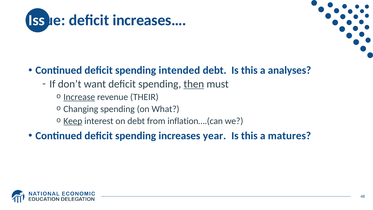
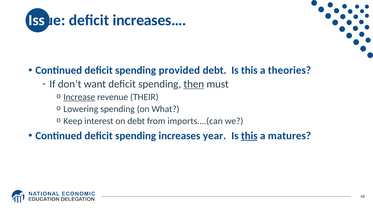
intended: intended -> provided (179, 70)
analyses: analyses -> theories (289, 70)
Changing: Changing -> Lowering (81, 109)
Keep underline: present -> none (73, 121)
inflation….(can: inflation….(can -> imports….(can (195, 121)
this underline: none -> present (249, 136)
